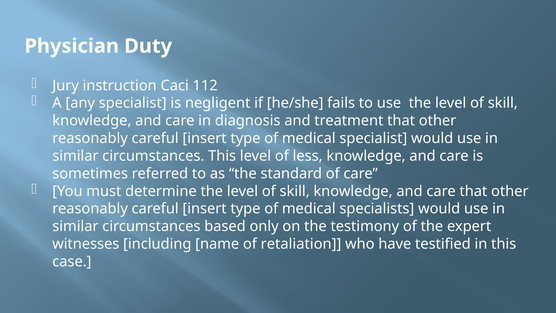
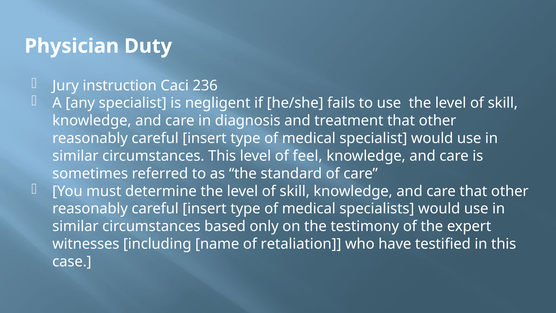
112: 112 -> 236 (205, 85)
less: less -> feel (308, 156)
